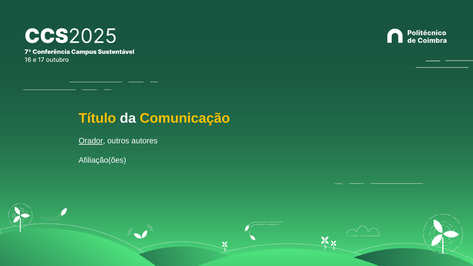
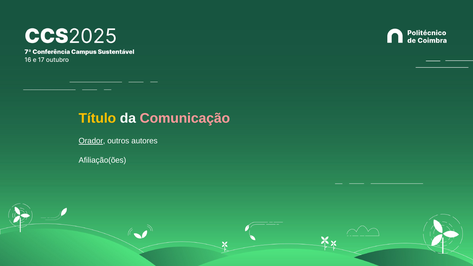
Comunicação colour: yellow -> pink (185, 118)
